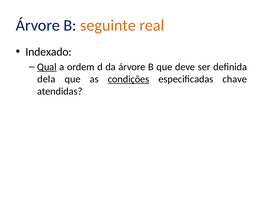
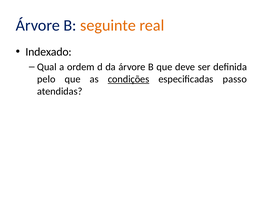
Qual underline: present -> none (47, 67)
dela: dela -> pelo (46, 79)
chave: chave -> passo (235, 79)
